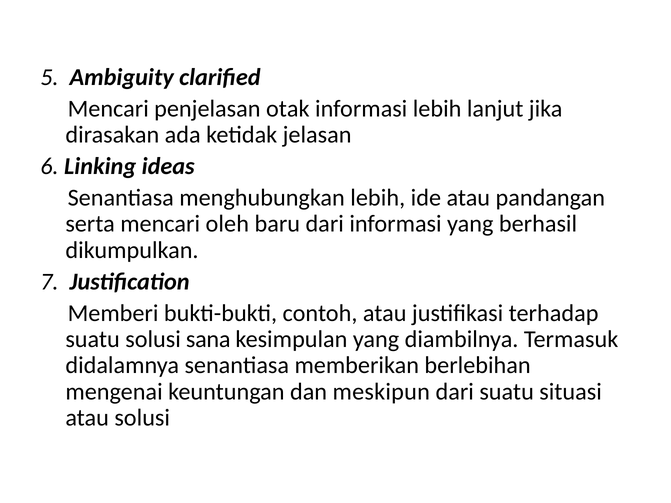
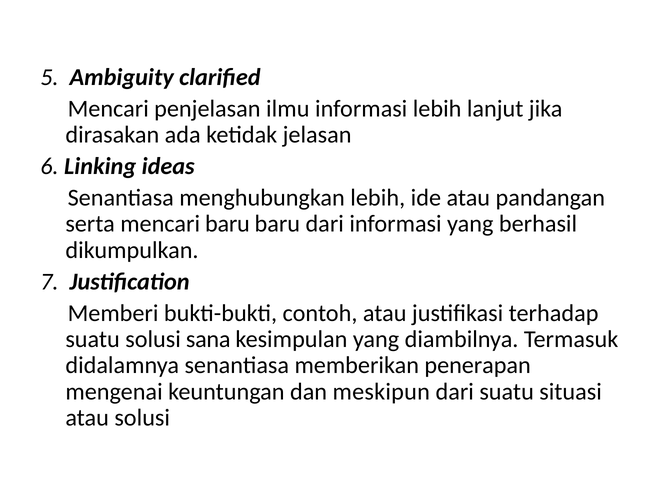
otak: otak -> ilmu (288, 109)
mencari oleh: oleh -> baru (227, 224)
berlebihan: berlebihan -> penerapan (478, 366)
